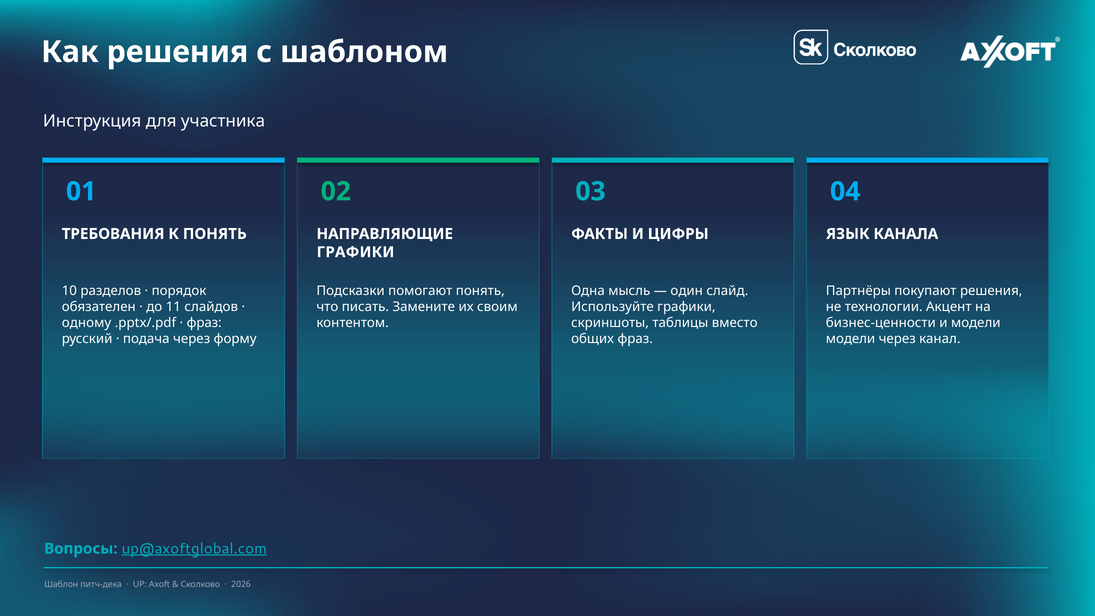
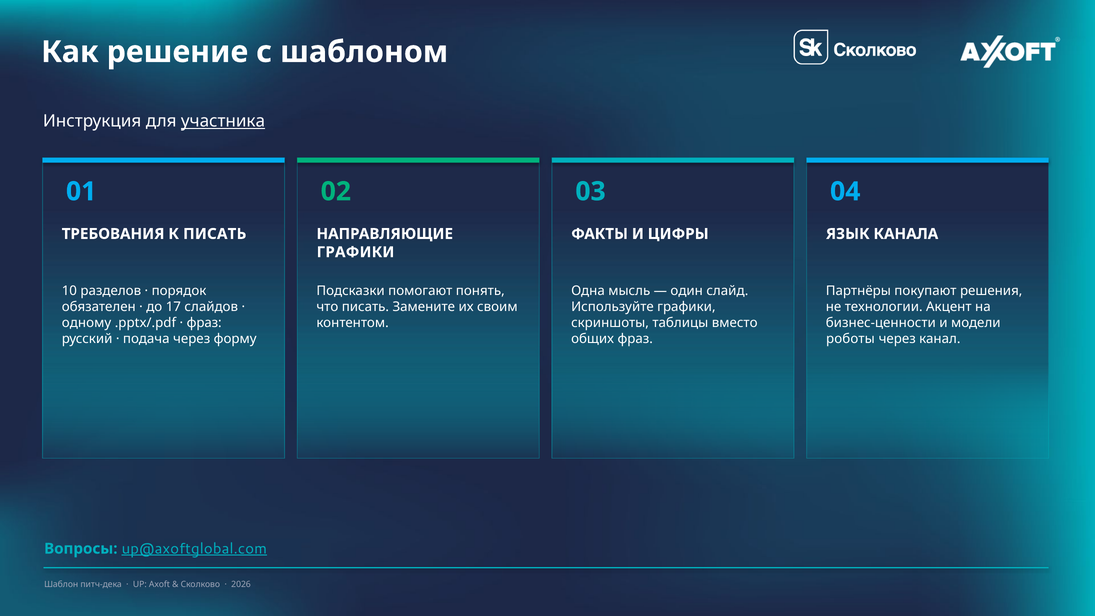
Как решения: решения -> решение (177, 52)
участника underline: none -> present (223, 121)
К ПОНЯТЬ: ПОНЯТЬ -> ПИСАТЬ (215, 234)
11: 11 -> 17 (173, 307)
модели: модели -> роботы (850, 339)
